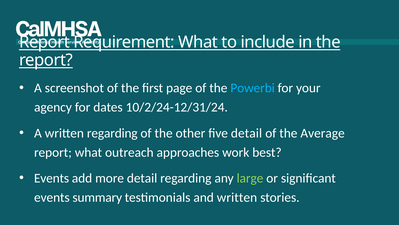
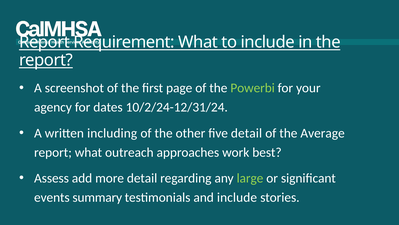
Powerbi colour: light blue -> light green (253, 88)
written regarding: regarding -> including (112, 133)
Events: Events -> Assess (52, 178)
and written: written -> include (237, 197)
